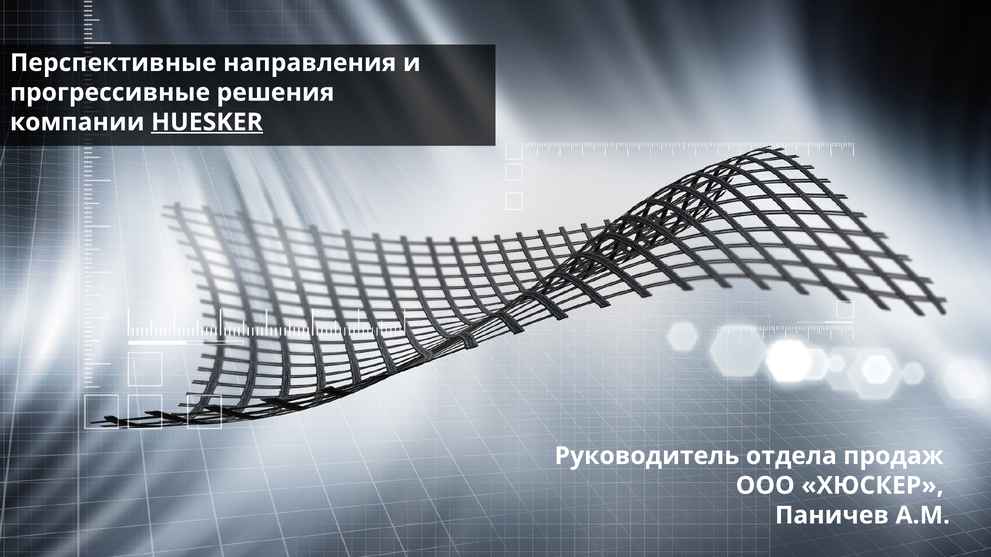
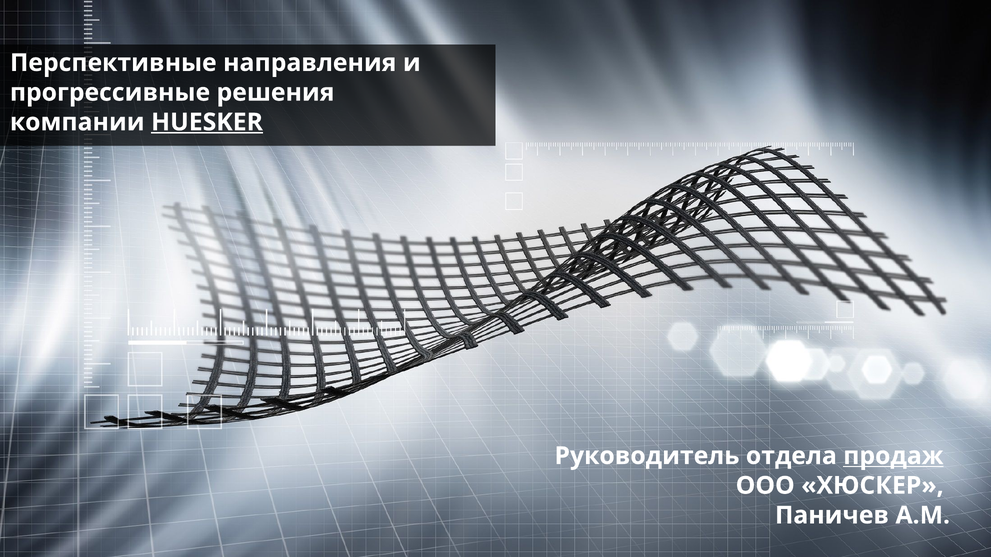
продаж underline: none -> present (893, 456)
